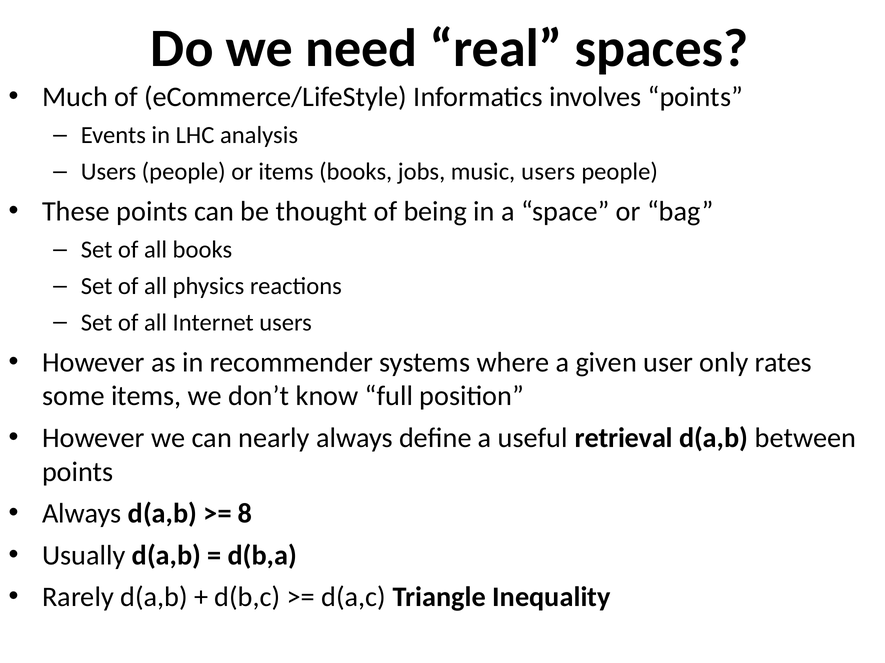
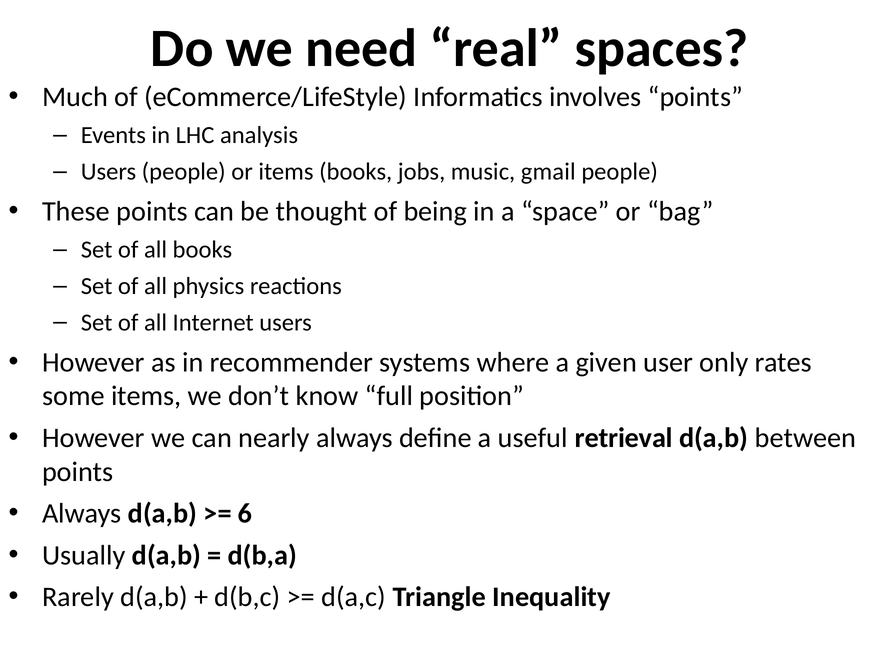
music users: users -> gmail (548, 172)
8: 8 -> 6 (245, 514)
